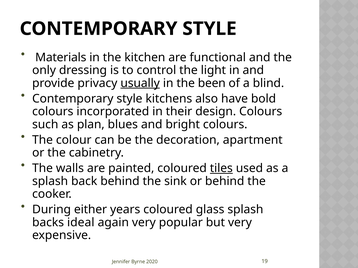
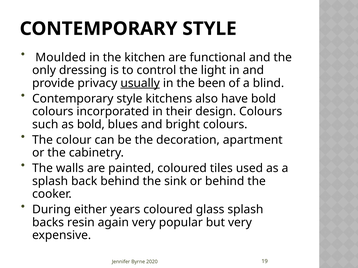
Materials: Materials -> Moulded (61, 57)
as plan: plan -> bold (91, 125)
tiles underline: present -> none (221, 169)
ideal: ideal -> resin (81, 223)
